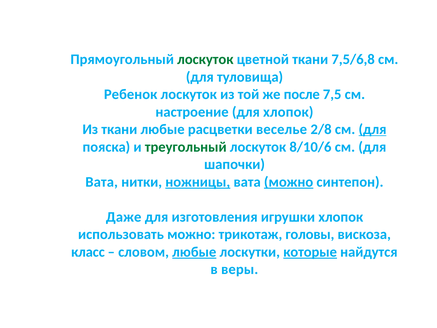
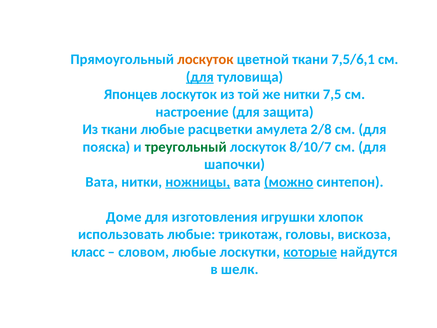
лоскуток colour: green -> orange (205, 59)
7,5/6,8: 7,5/6,8 -> 7,5/6,1 (353, 59)
для underline: none -> present (200, 77)
Ребенок: Ребенок -> Японцев (131, 94)
же после: после -> нитки (302, 94)
для хлопок: хлопок -> защита (288, 112)
веселье: веселье -> амулета (282, 129)
для underline: present -> none (372, 129)
8/10/6: 8/10/6 -> 8/10/7 (310, 147)
Даже: Даже -> Доме (124, 217)
использовать можно: можно -> любые (191, 234)
любые underline: present -> none (194, 252)
веры: веры -> шелк (240, 269)
